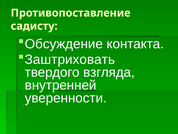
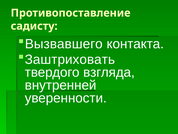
Обсуждение: Обсуждение -> Вызвавшего (64, 44)
